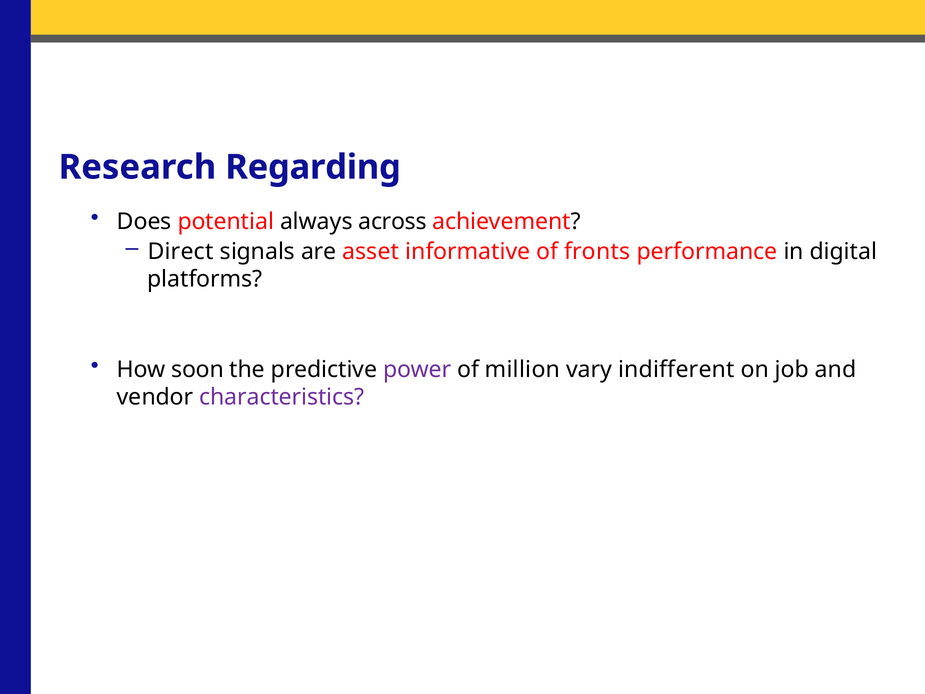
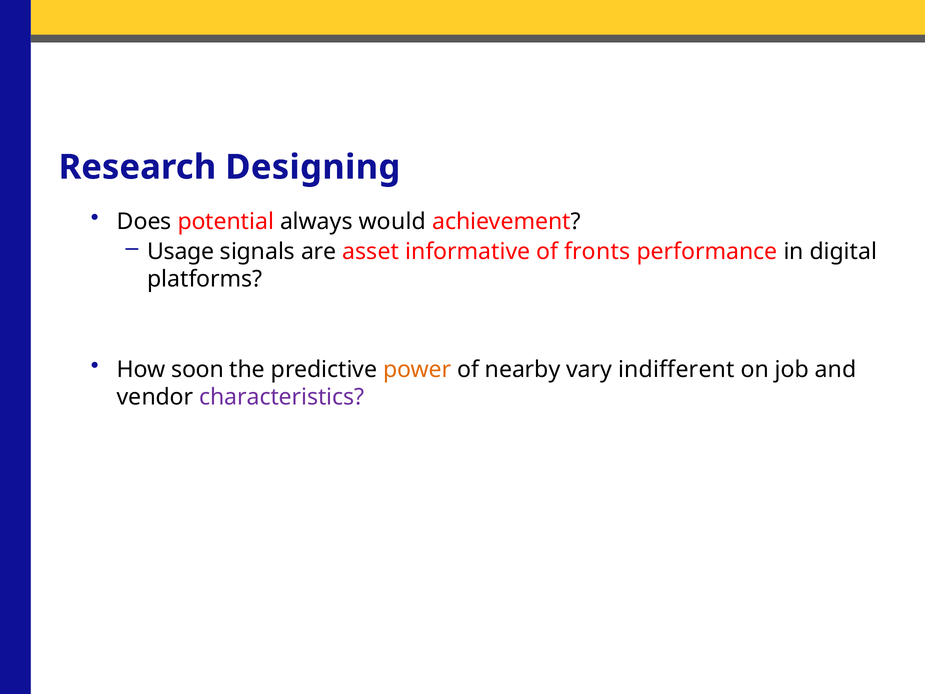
Regarding: Regarding -> Designing (313, 167)
across: across -> would (392, 221)
Direct: Direct -> Usage (181, 251)
power colour: purple -> orange (417, 369)
million: million -> nearby (523, 369)
